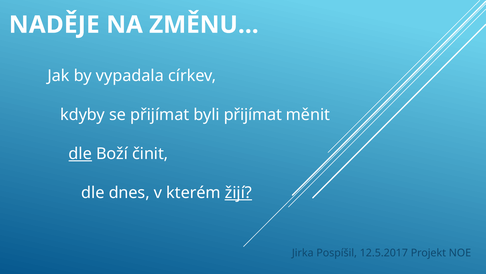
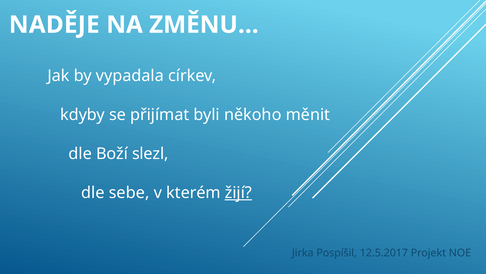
byli přijímat: přijímat -> někoho (253, 115)
dle underline: present -> none (80, 154)
činit: činit -> slezl (150, 154)
dnes: dnes -> sebe (129, 192)
